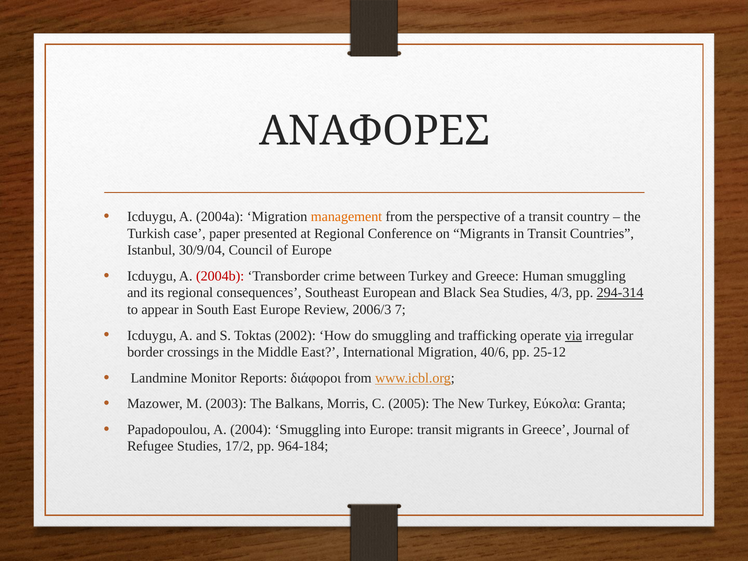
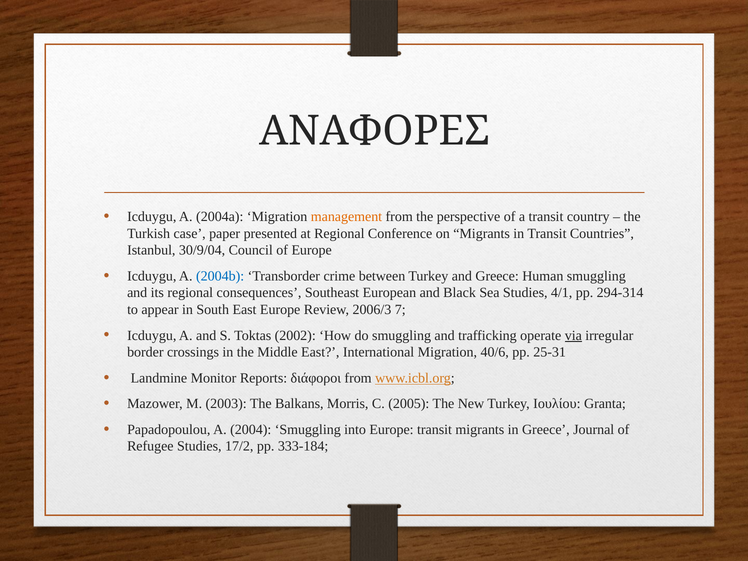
2004b colour: red -> blue (220, 276)
4/3: 4/3 -> 4/1 (562, 293)
294-314 underline: present -> none (620, 293)
25-12: 25-12 -> 25-31 (550, 352)
Εύκολα: Εύκολα -> Ιουλίου (557, 404)
964-184: 964-184 -> 333-184 (303, 446)
